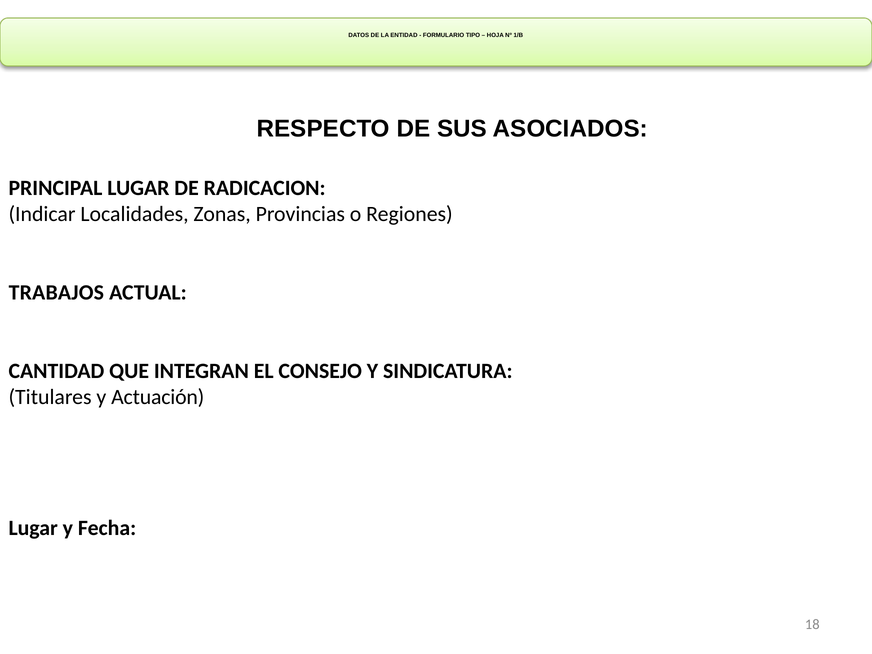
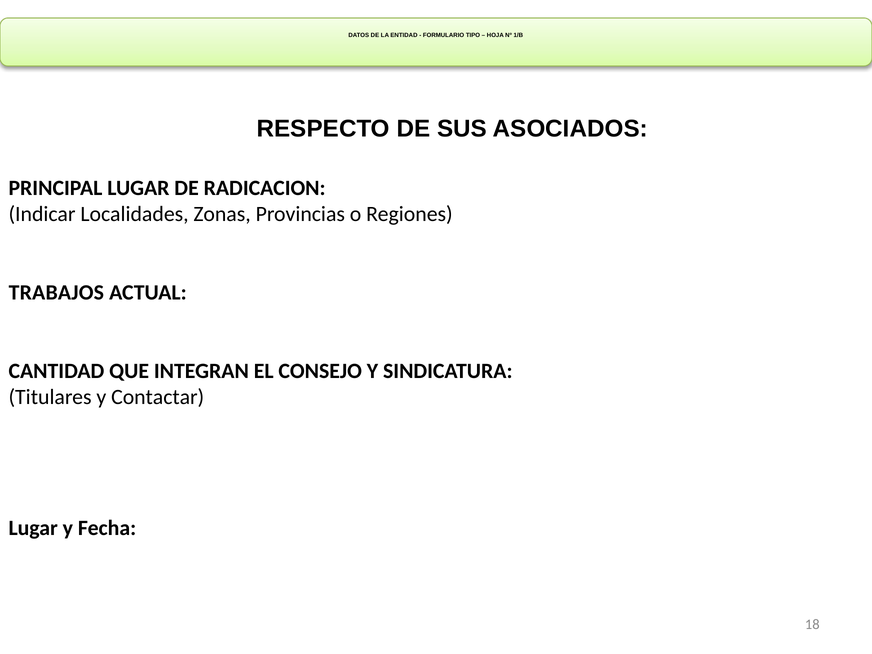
Actuación: Actuación -> Contactar (158, 397)
